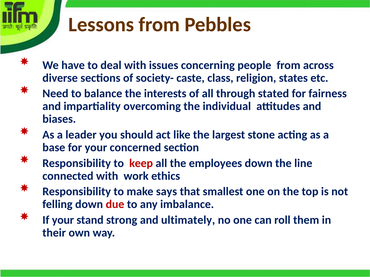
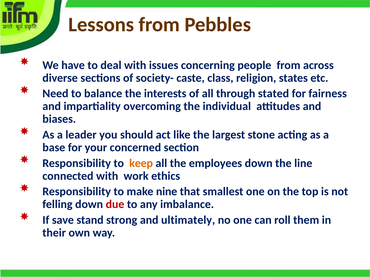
keep colour: red -> orange (141, 163)
says: says -> nine (167, 192)
If your: your -> save (63, 220)
